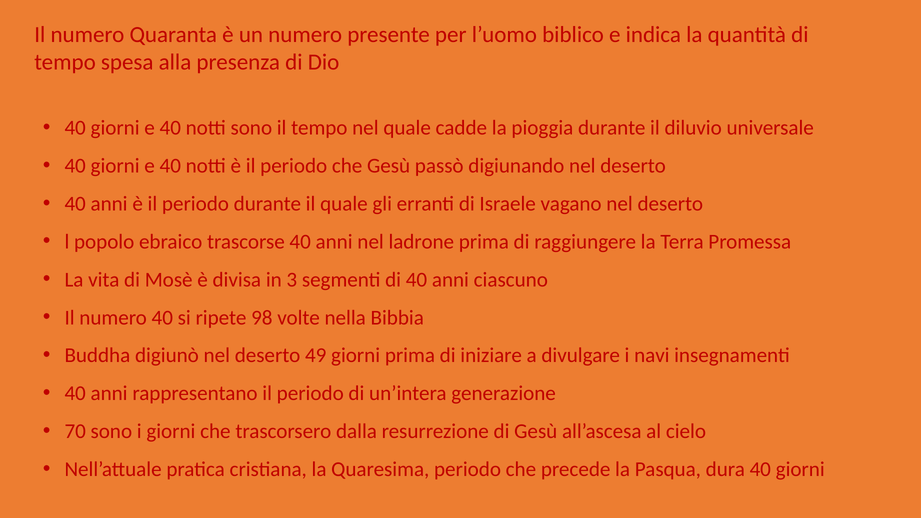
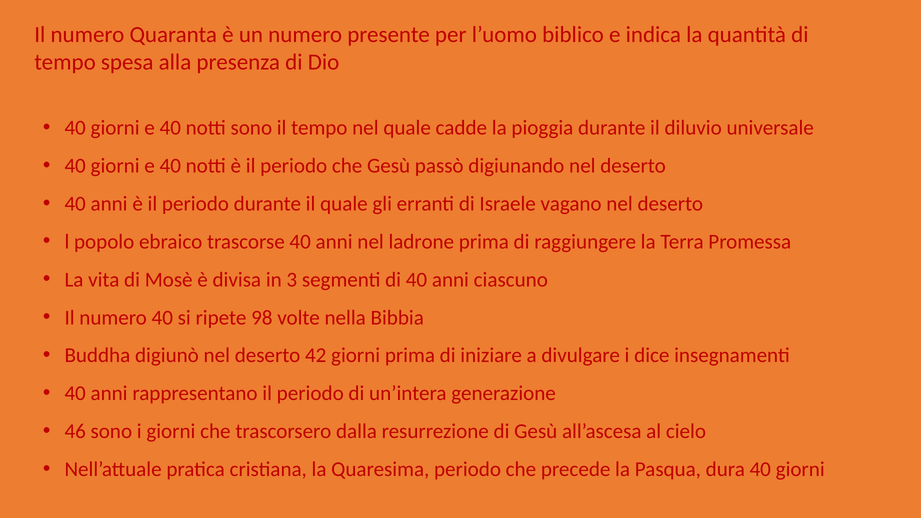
49: 49 -> 42 (316, 356)
navi: navi -> dice (652, 356)
70: 70 -> 46 (75, 431)
